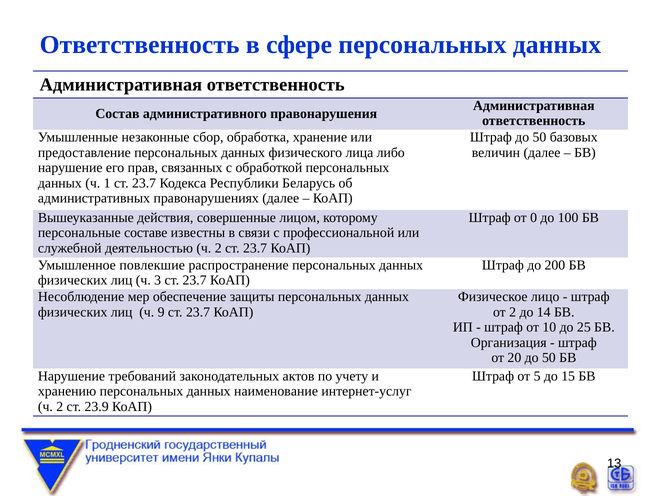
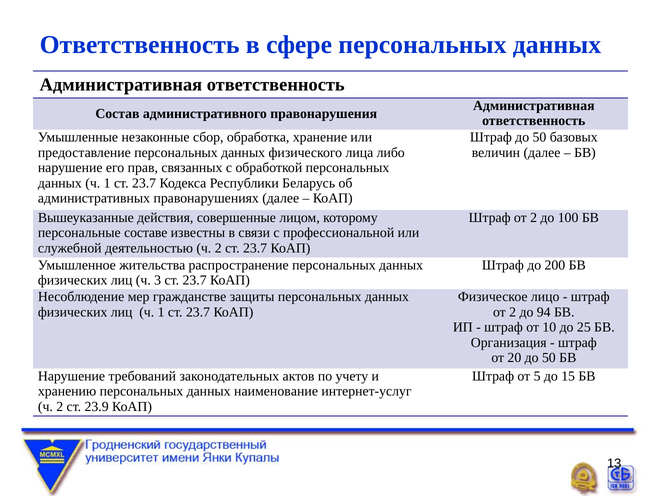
0: 0 -> 2 (534, 217)
повлекшие: повлекшие -> жительства (152, 265)
обеспечение: обеспечение -> гражданстве (190, 297)
лиц ч 9: 9 -> 1 (161, 312)
14: 14 -> 94 (544, 312)
